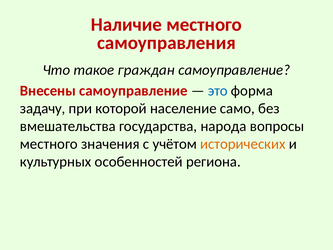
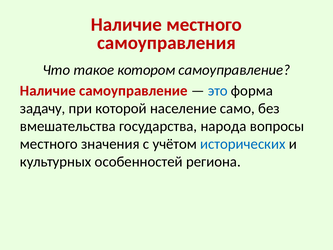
граждан: граждан -> котором (146, 70)
Внесены: Внесены -> Наличие (48, 91)
исторических colour: orange -> blue (243, 144)
